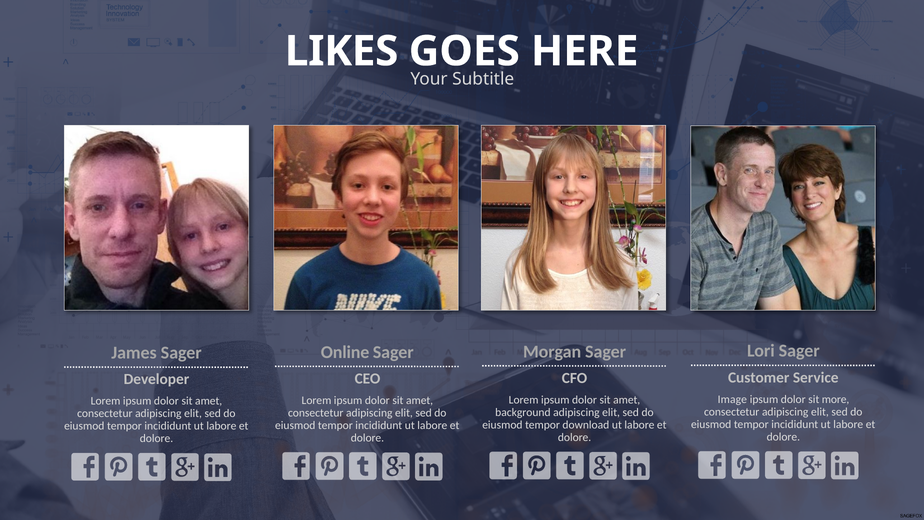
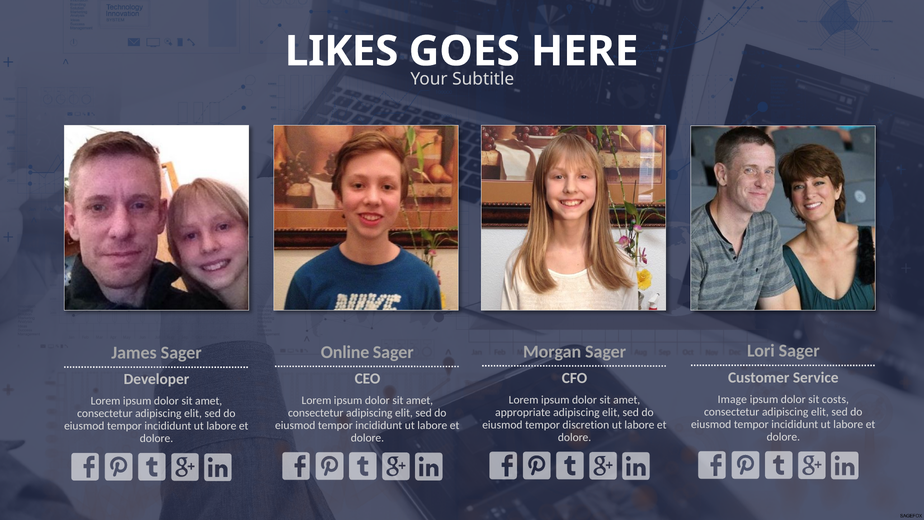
more: more -> costs (835, 399)
background: background -> appropriate (523, 412)
download: download -> discretion (586, 425)
